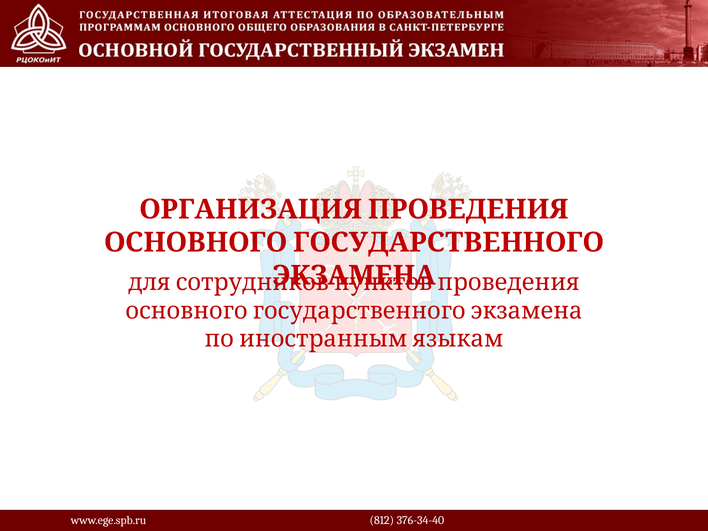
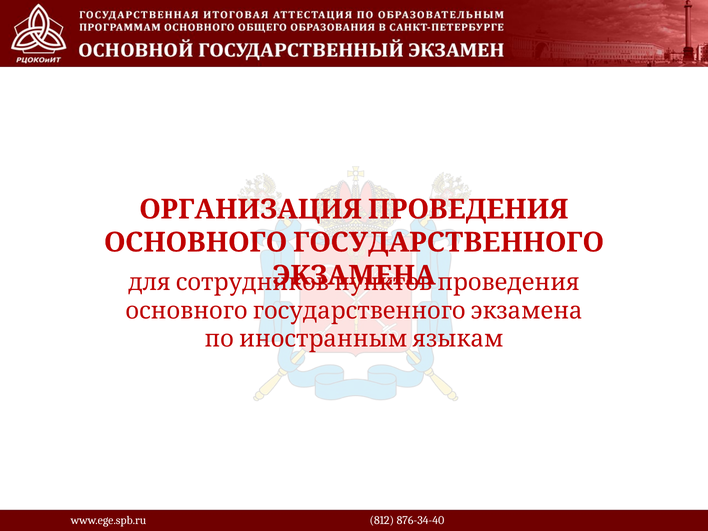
376-34-40: 376-34-40 -> 876-34-40 (420, 520)
